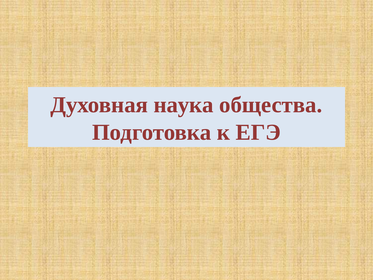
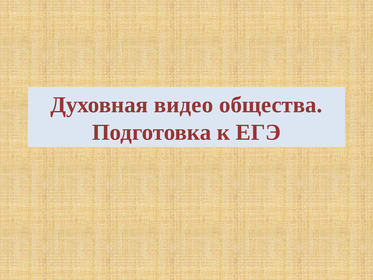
наука: наука -> видео (183, 105)
